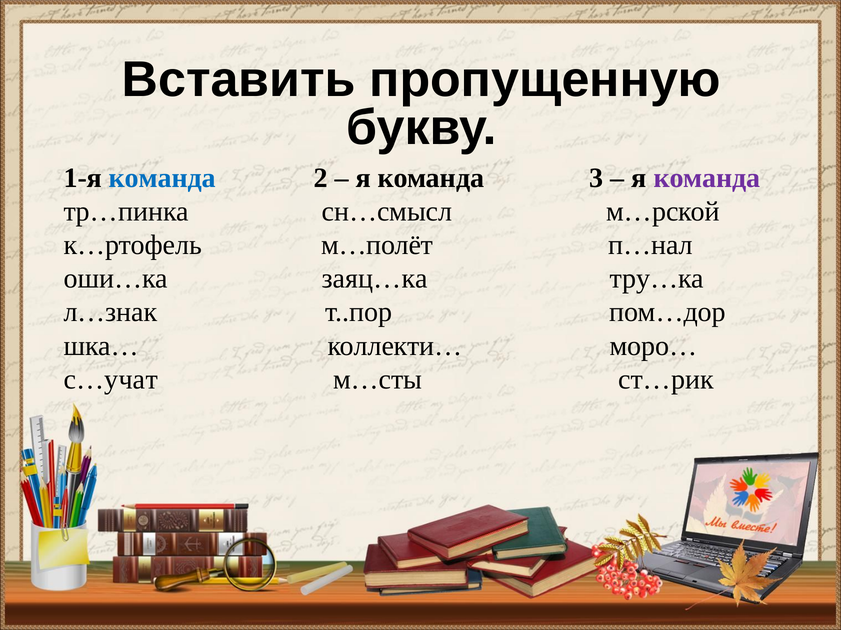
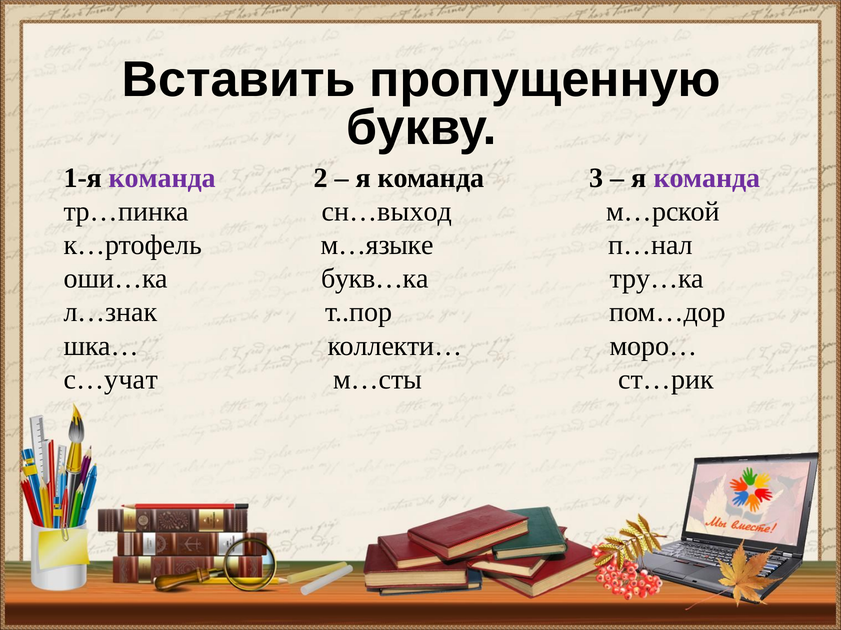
команда colour: blue -> purple (162, 178)
сн…смысл: сн…смысл -> сн…выход (387, 212)
м…полёт: м…полёт -> м…языке (377, 245)
заяц…ка: заяц…ка -> букв…ка (375, 279)
